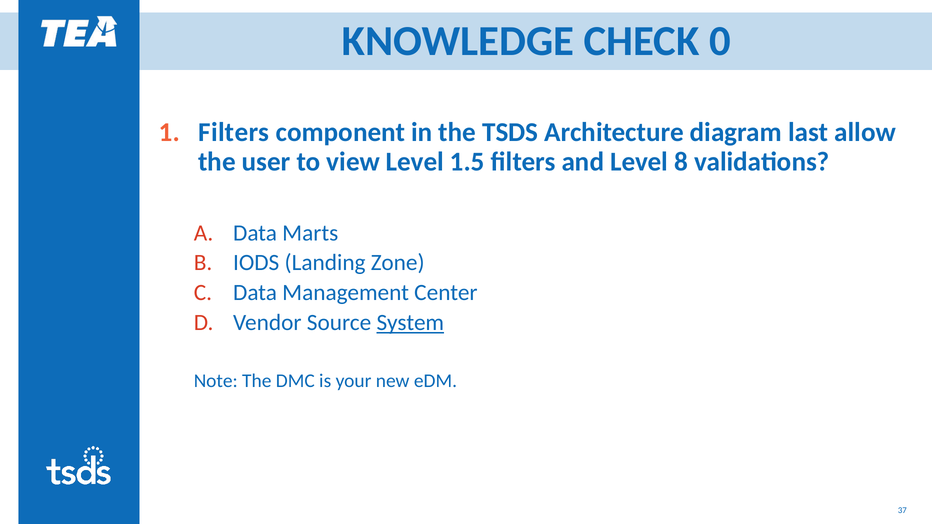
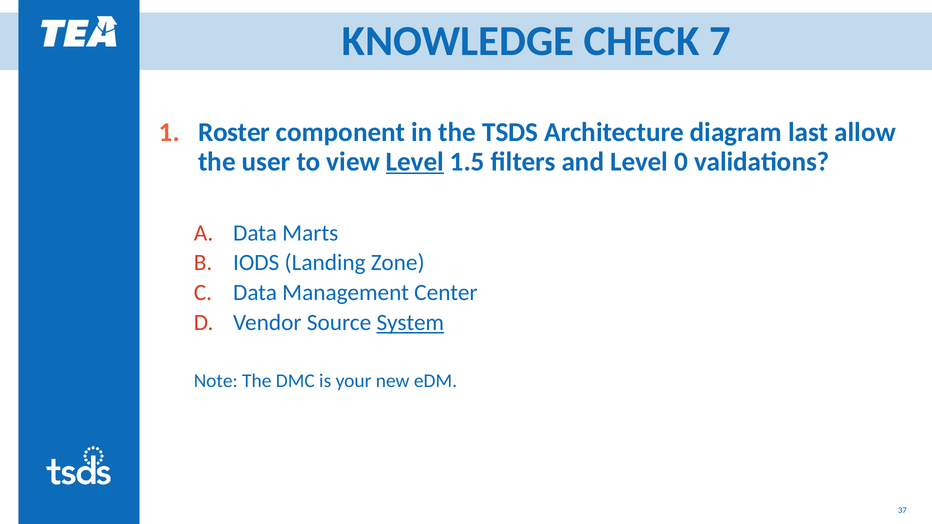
0: 0 -> 7 (720, 41)
1 Filters: Filters -> Roster (234, 132)
Level underline: none -> present (415, 162)
8: 8 -> 0 (681, 162)
